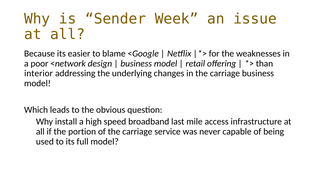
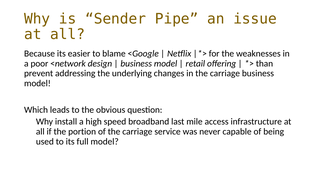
Week: Week -> Pipe (177, 19)
interior: interior -> prevent (39, 73)
